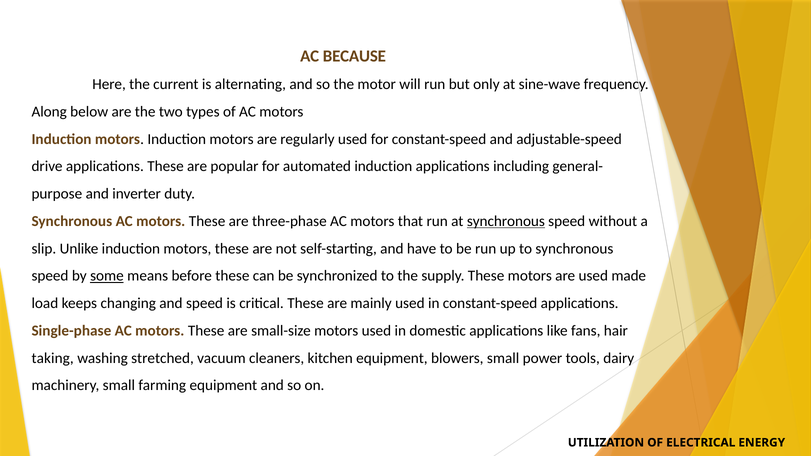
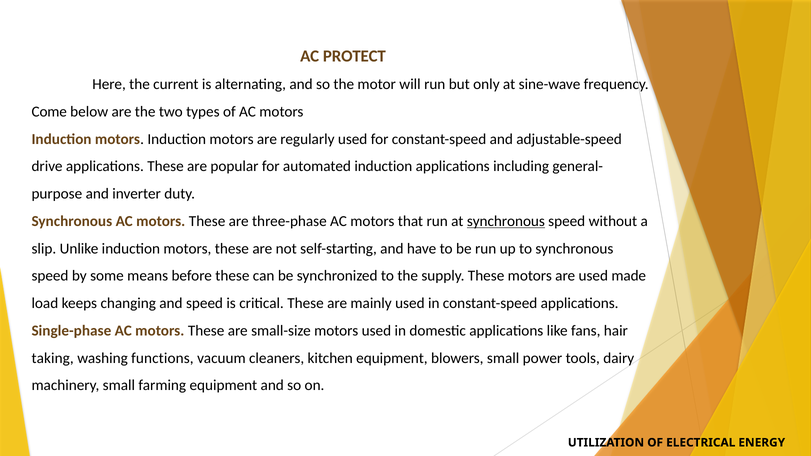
BECAUSE: BECAUSE -> PROTECT (354, 56)
Along: Along -> Come (49, 112)
some underline: present -> none (107, 276)
stretched: stretched -> functions (162, 358)
